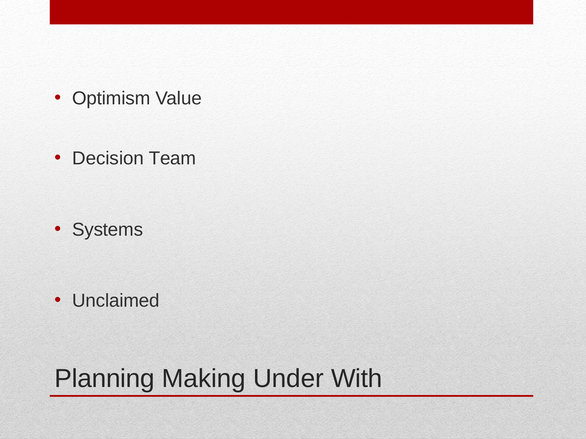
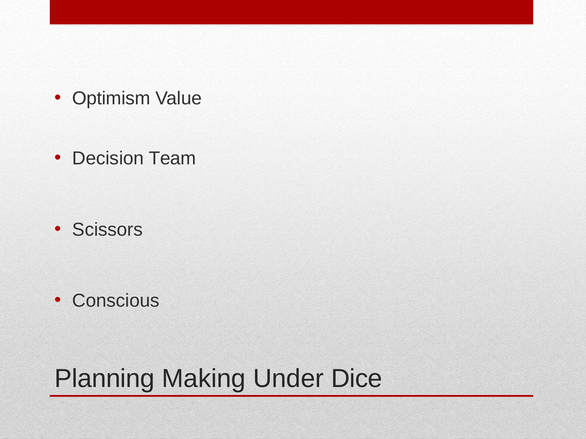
Systems: Systems -> Scissors (108, 230)
Unclaimed: Unclaimed -> Conscious (116, 301)
With: With -> Dice (357, 379)
